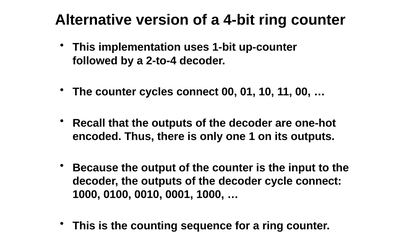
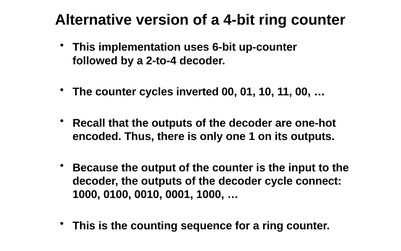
1-bit: 1-bit -> 6-bit (224, 47)
cycles connect: connect -> inverted (197, 92)
